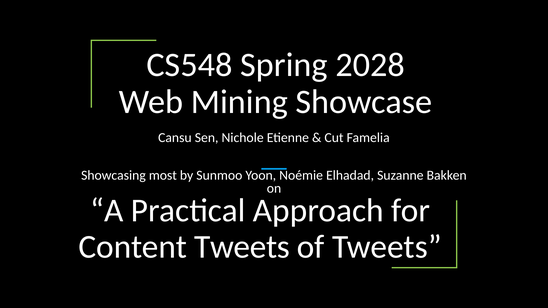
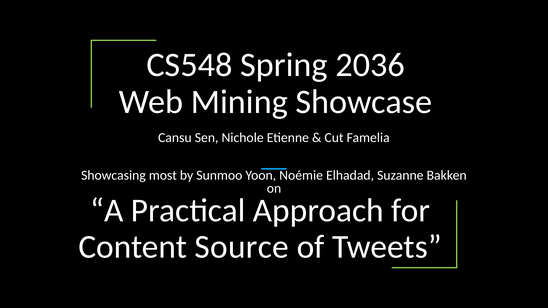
2028: 2028 -> 2036 (370, 65)
Content Tweets: Tweets -> Source (242, 247)
